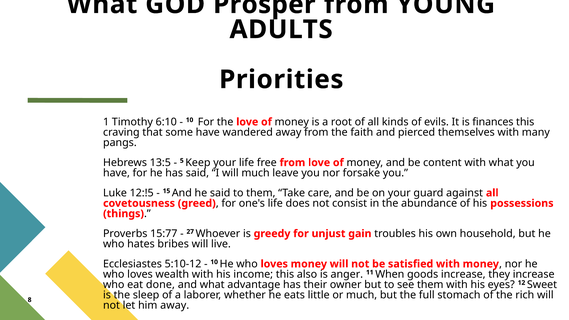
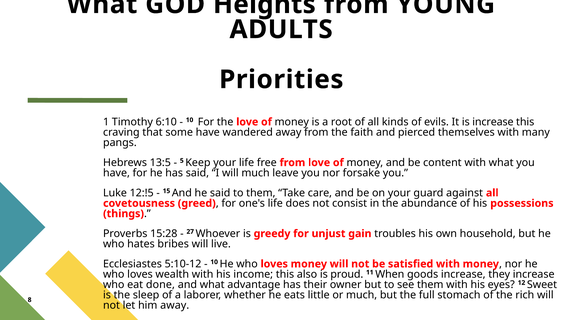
Prosper: Prosper -> Heights (264, 4)
is finances: finances -> increase (493, 122)
15:77: 15:77 -> 15:28 (164, 234)
anger: anger -> proud (347, 274)
